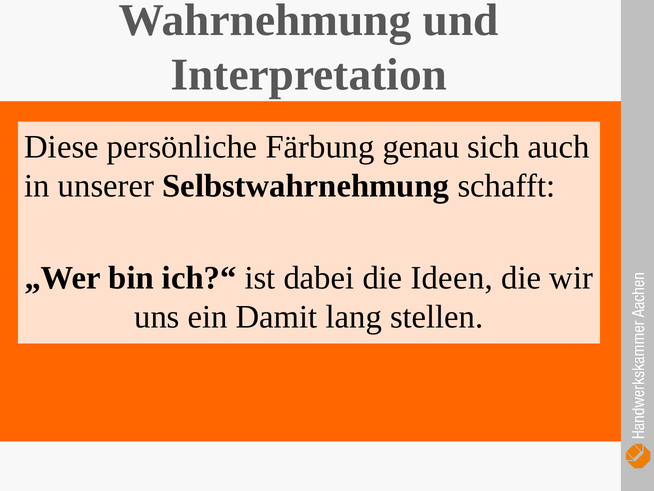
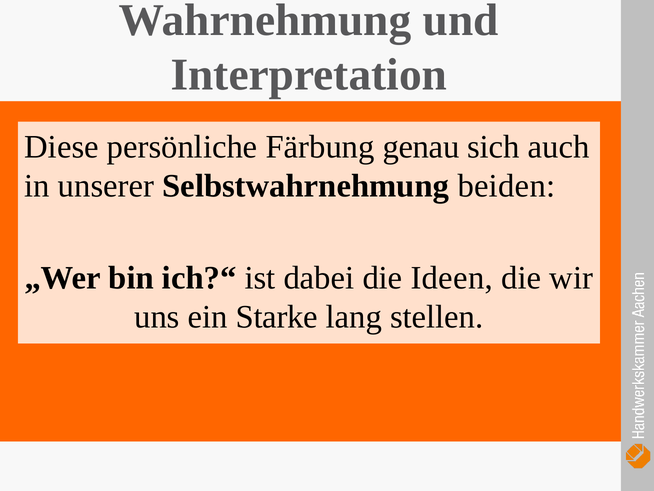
schafft: schafft -> beiden (506, 186)
Damit: Damit -> Starke (277, 317)
